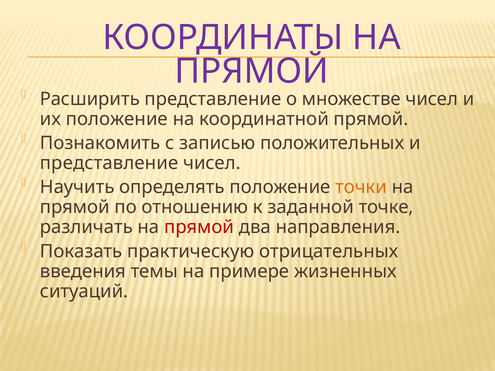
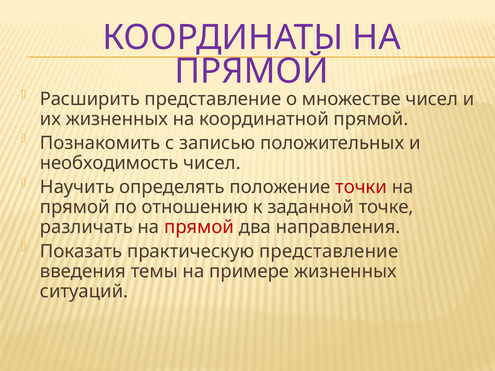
их положение: положение -> жизненных (117, 119)
представление: представление -> необходимость (109, 163)
точки colour: orange -> red (361, 187)
практическую отрицательных: отрицательных -> представление (329, 251)
